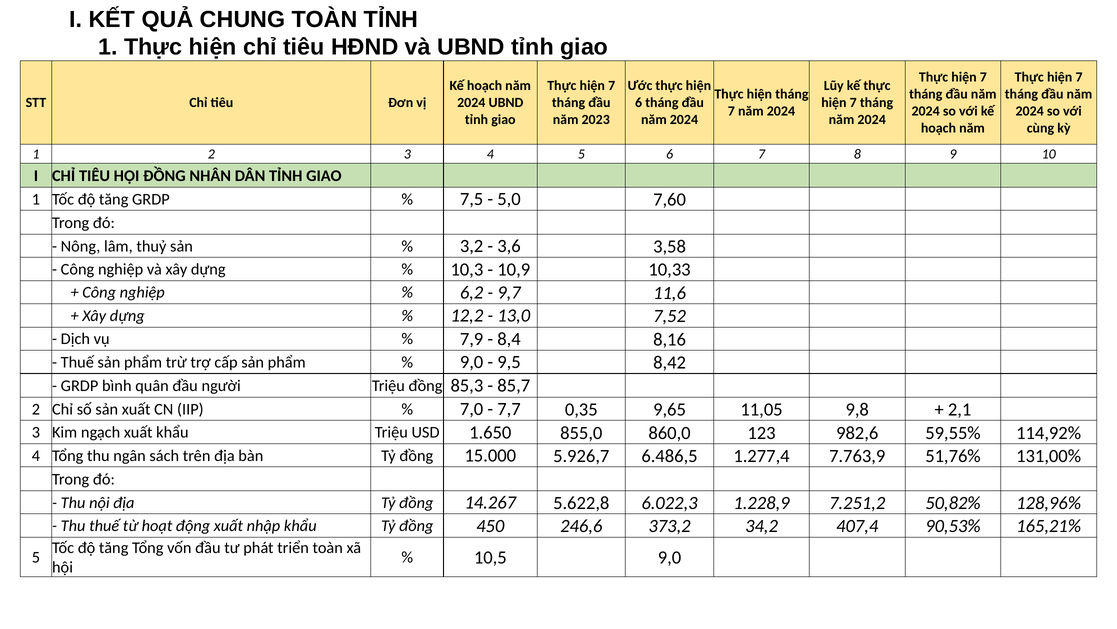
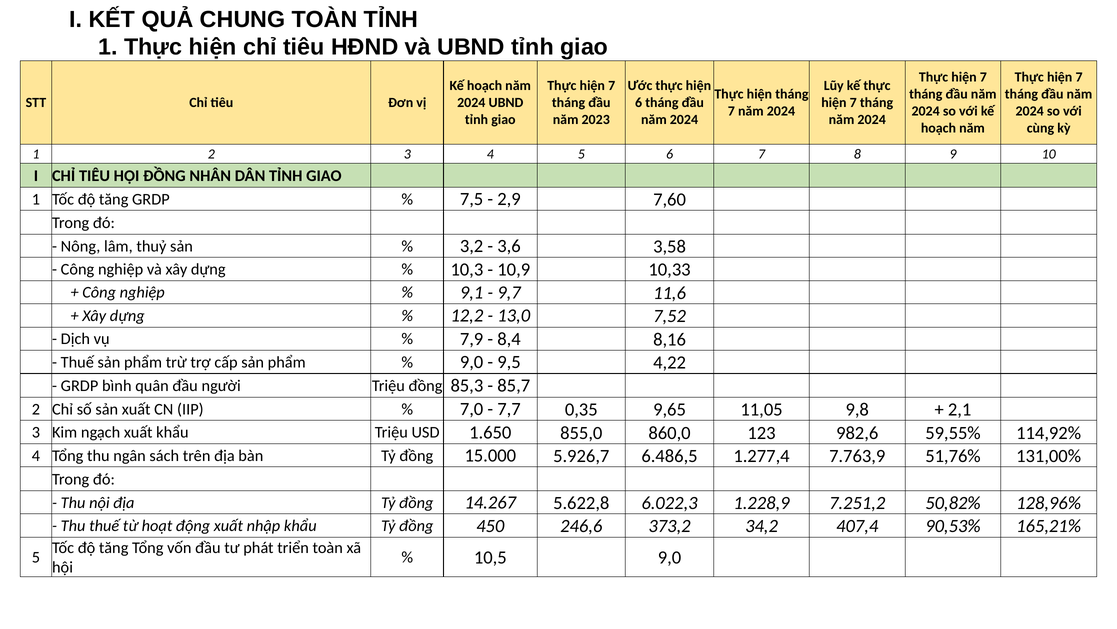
5,0: 5,0 -> 2,9 (509, 199)
6,2: 6,2 -> 9,1 (472, 292)
8,42: 8,42 -> 4,22 (670, 362)
